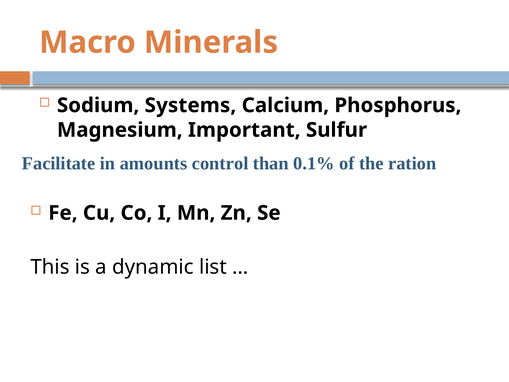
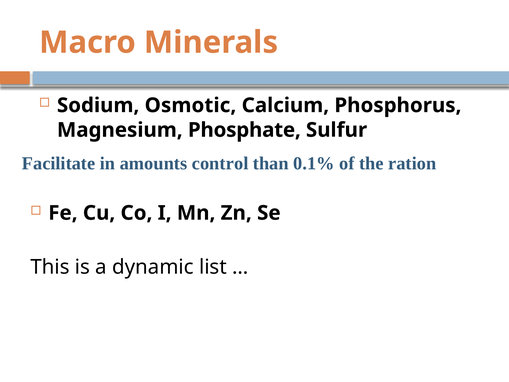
Systems: Systems -> Osmotic (190, 105)
Important: Important -> Phosphate (244, 130)
